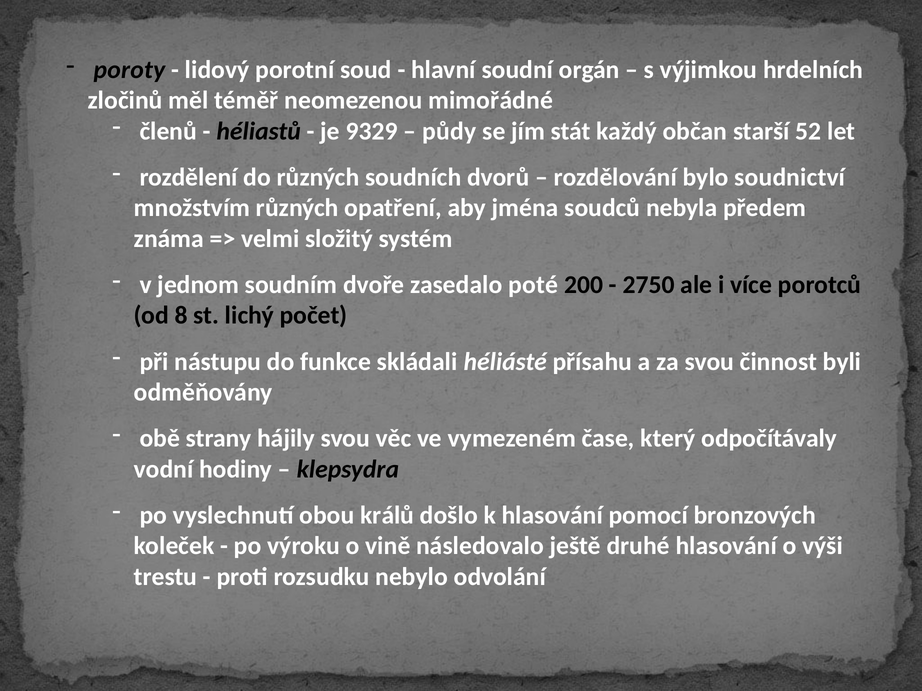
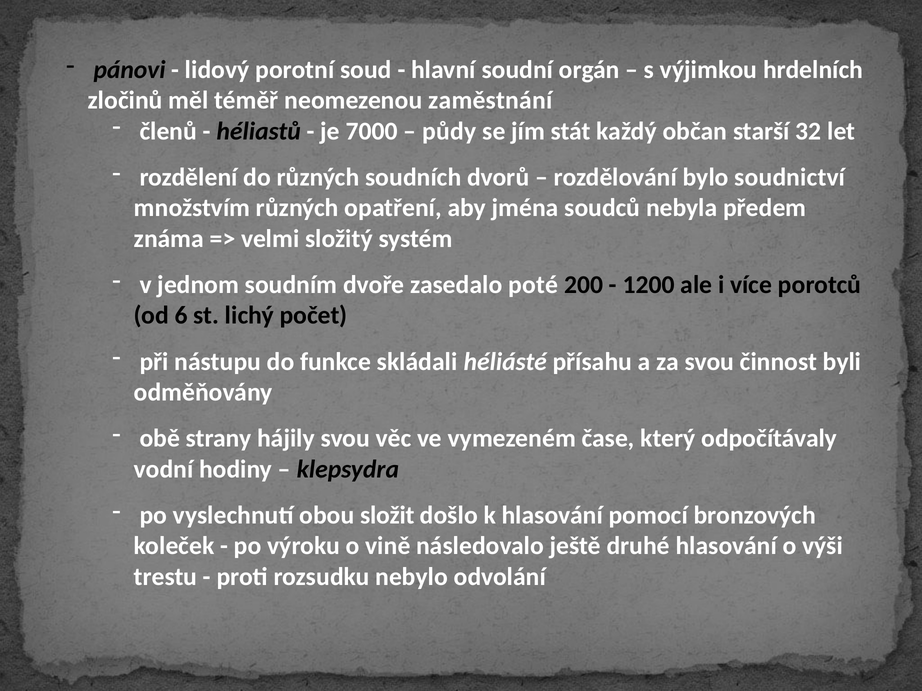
poroty: poroty -> pánovi (130, 70)
mimořádné: mimořádné -> zaměstnání (490, 101)
9329: 9329 -> 7000 (372, 131)
52: 52 -> 32 (808, 131)
2750: 2750 -> 1200 (649, 285)
8: 8 -> 6 (181, 316)
králů: králů -> složit (387, 516)
